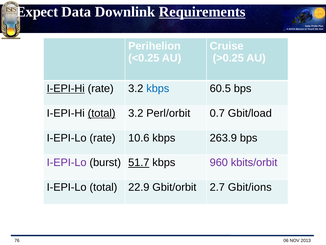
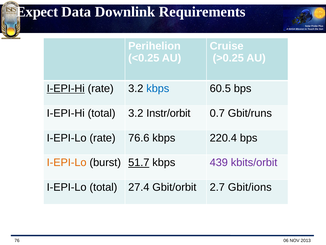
Requirements underline: present -> none (202, 12)
total underline: present -> none (102, 113)
Perl/orbit: Perl/orbit -> Instr/orbit (168, 113)
Gbit/load: Gbit/load -> Gbit/runs (250, 113)
10.6: 10.6 -> 76.6 (139, 138)
263.9: 263.9 -> 220.4 (223, 138)
I-EPI-Lo colour: purple -> orange (67, 162)
960: 960 -> 439 (219, 162)
22.9: 22.9 -> 27.4 (139, 187)
